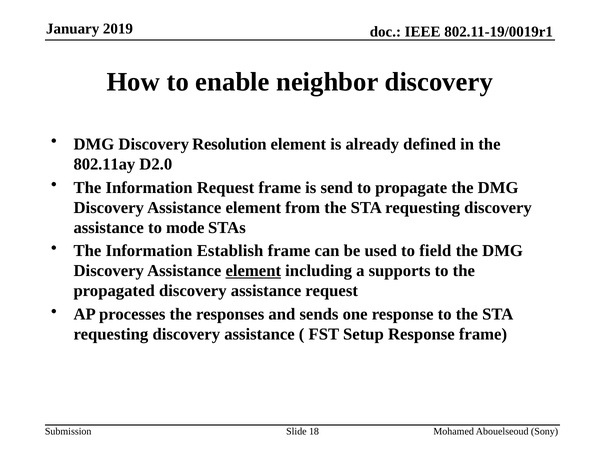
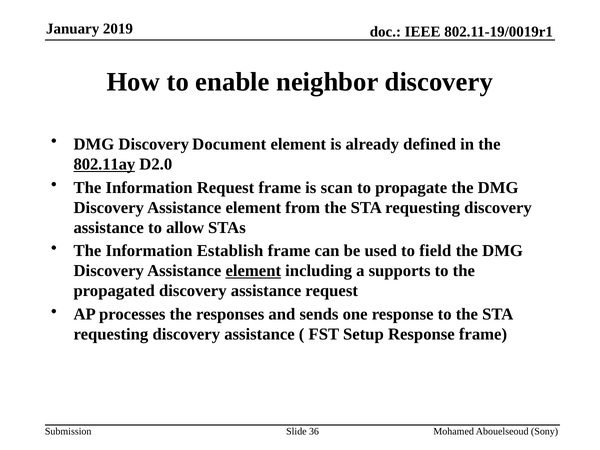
Resolution: Resolution -> Document (229, 144)
802.11ay underline: none -> present (104, 164)
send: send -> scan (337, 188)
mode: mode -> allow (185, 228)
18: 18 -> 36 (314, 432)
